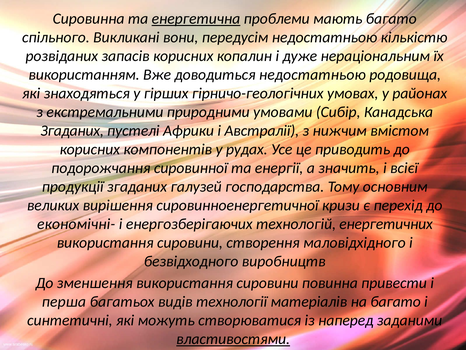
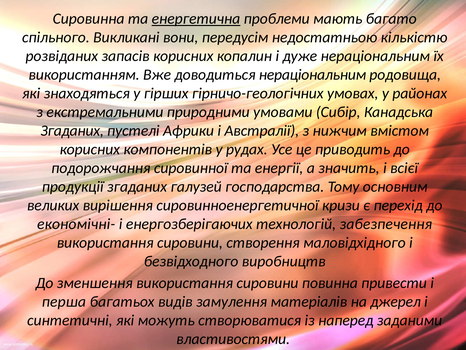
доводиться недостатньою: недостатньою -> нераціональним (313, 75)
енергетичних: енергетичних -> забезпечення (386, 224)
технології: технології -> замулення (232, 301)
на багато: багато -> джерел (396, 301)
властивостями underline: present -> none (233, 339)
